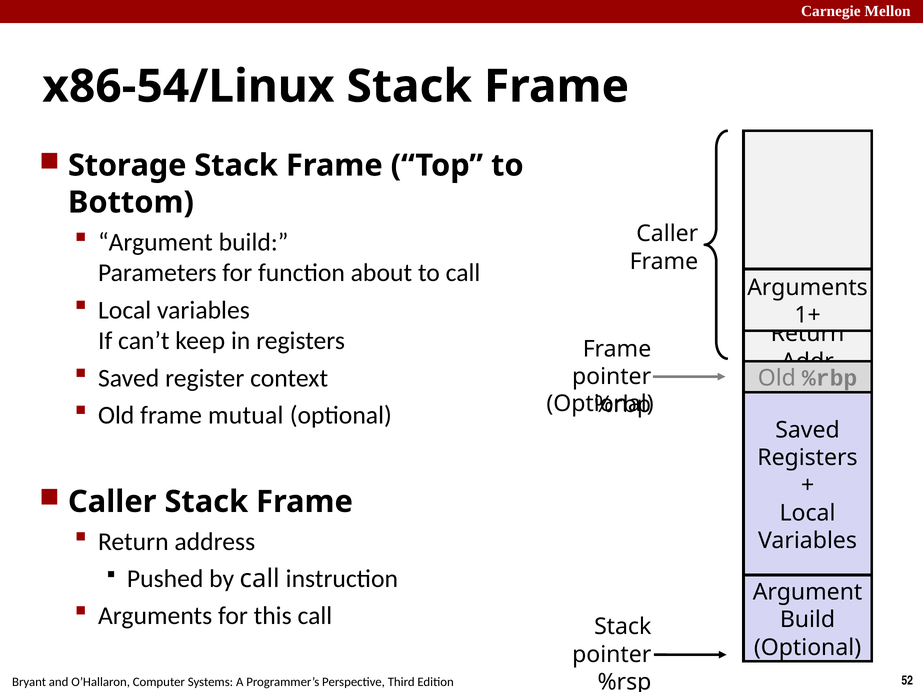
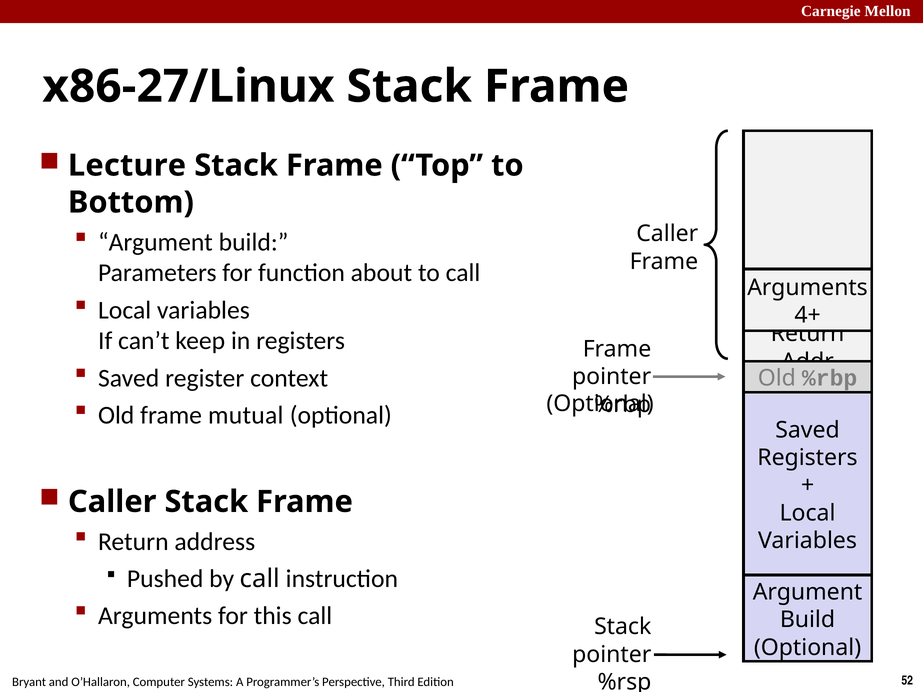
x86-54/Linux: x86-54/Linux -> x86-27/Linux (188, 87)
Storage: Storage -> Lecture (127, 166)
1+: 1+ -> 4+ (808, 315)
